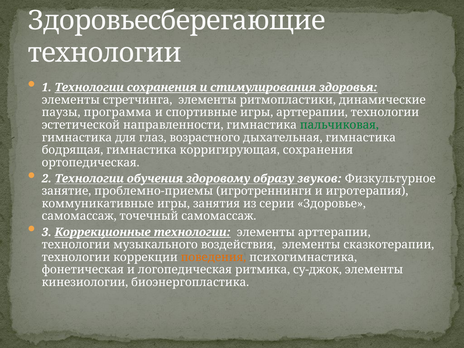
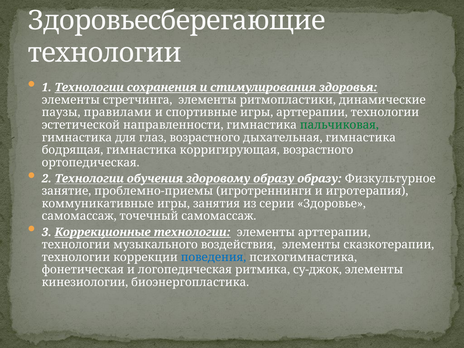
программа: программа -> правилами (118, 112)
корригирующая сохранения: сохранения -> возрастного (318, 150)
образу звуков: звуков -> образу (320, 179)
поведения colour: orange -> blue (214, 257)
